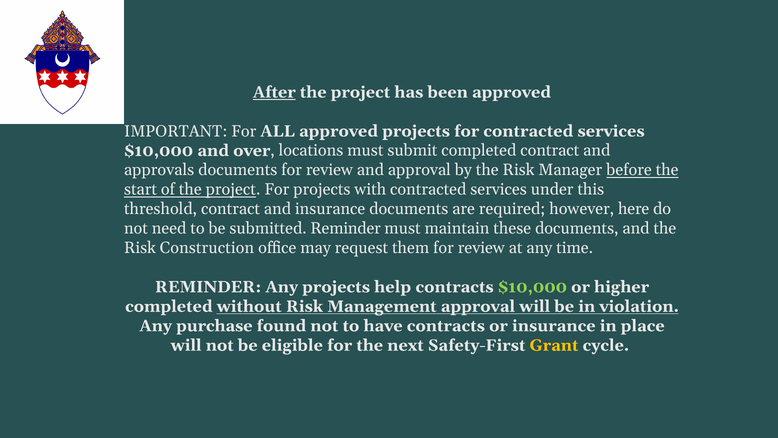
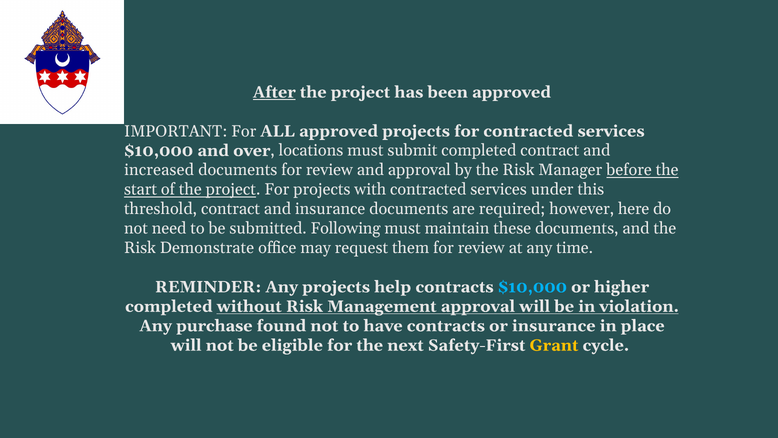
approvals: approvals -> increased (159, 170)
submitted Reminder: Reminder -> Following (346, 228)
Construction: Construction -> Demonstrate (207, 248)
$10,000 colour: light green -> light blue (532, 287)
